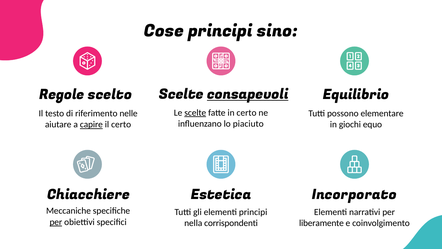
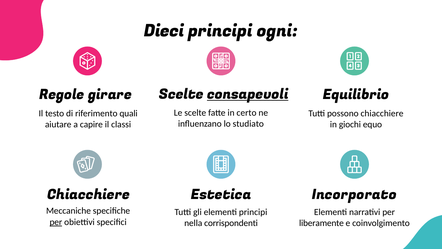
Cose: Cose -> Dieci (164, 31)
sino: sino -> ogni (277, 31)
scelto: scelto -> girare (110, 95)
scelte underline: present -> none (195, 112)
nelle: nelle -> quali (129, 113)
possono elementare: elementare -> chiacchiere (382, 113)
piaciuto: piaciuto -> studiato (248, 124)
capire underline: present -> none (91, 124)
il certo: certo -> classi (121, 124)
